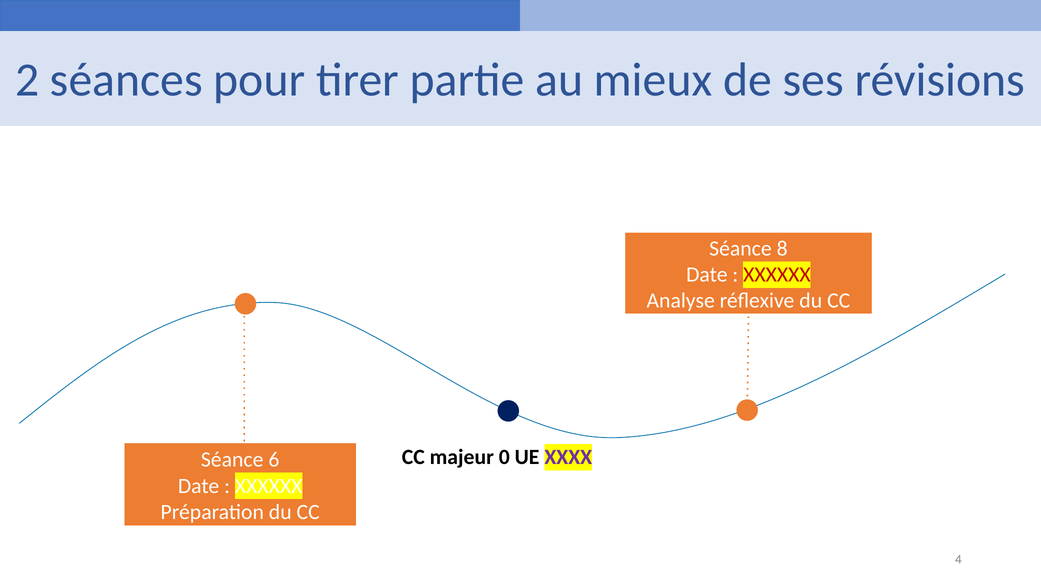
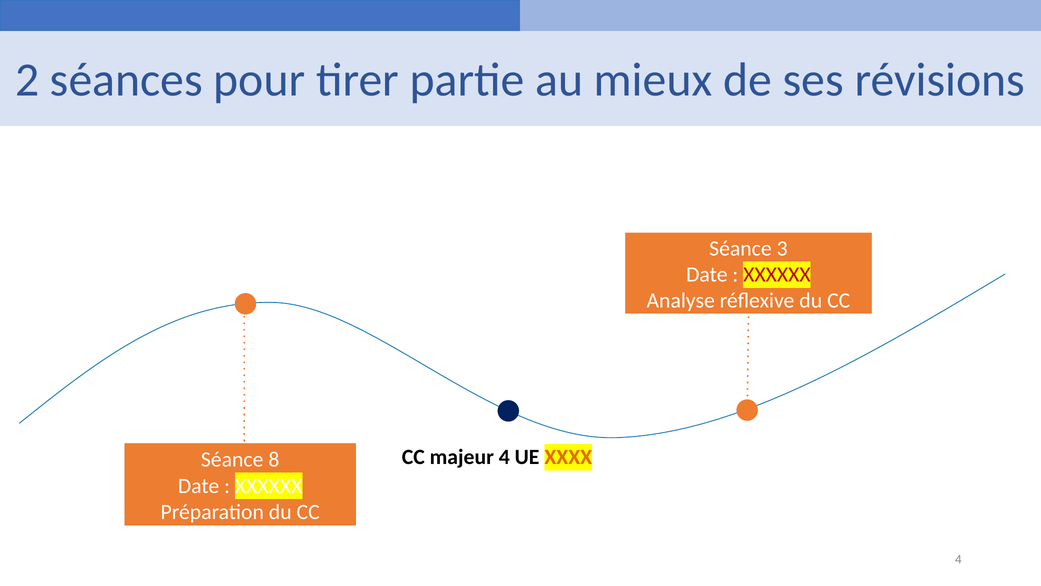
8: 8 -> 3 (782, 248)
majeur 0: 0 -> 4 (504, 457)
XXXX colour: purple -> orange (568, 457)
6: 6 -> 8 (274, 459)
